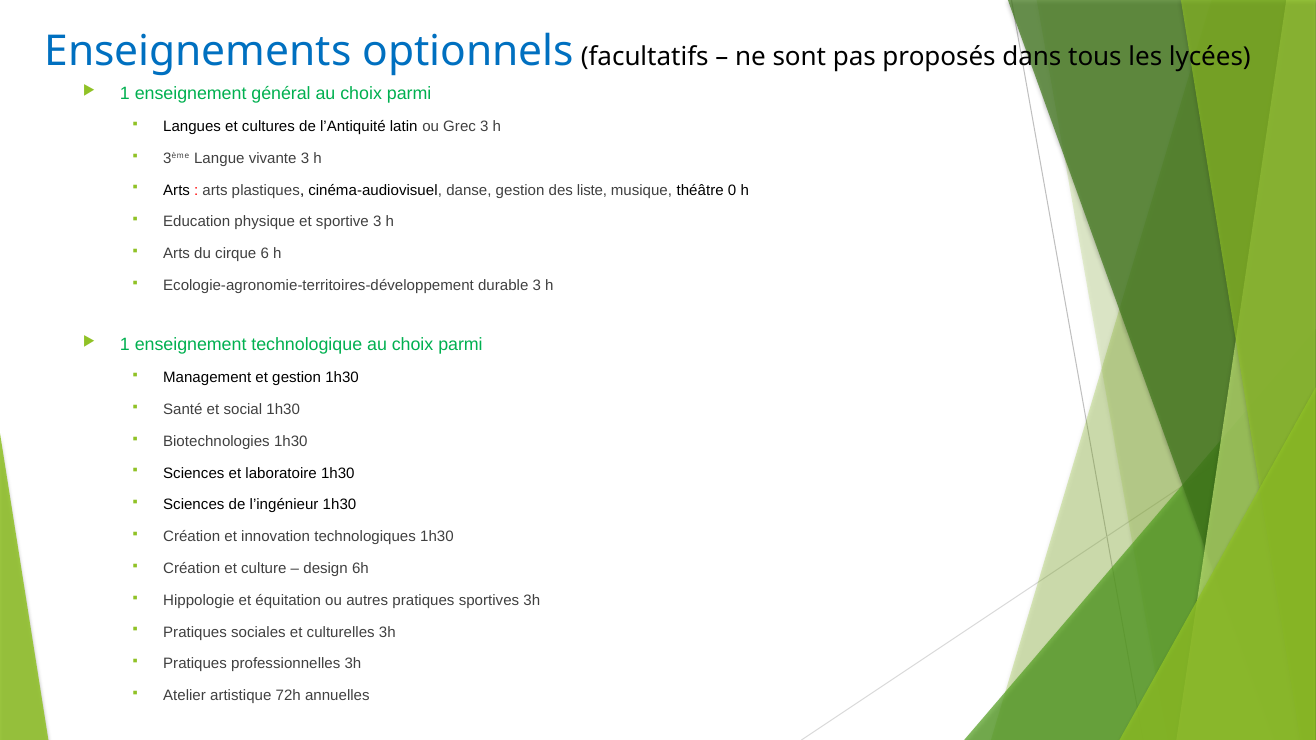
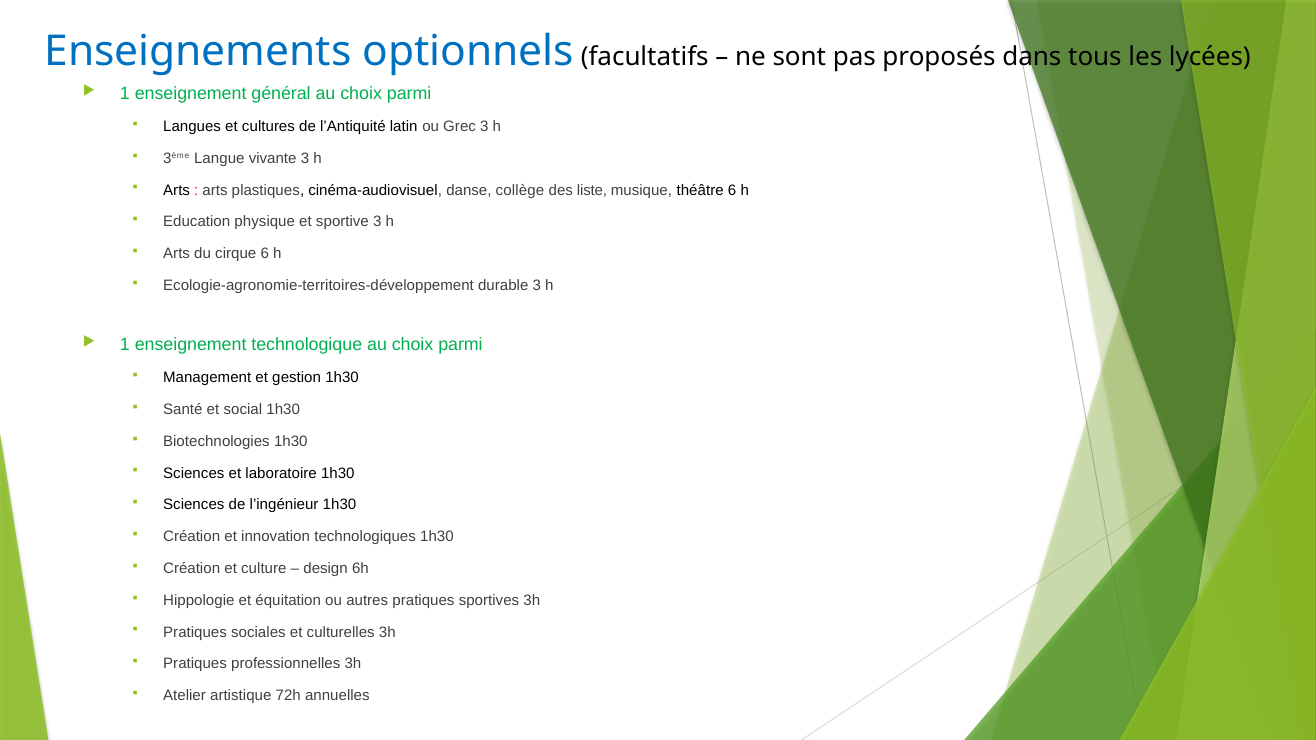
danse gestion: gestion -> collège (520, 190)
théâtre 0: 0 -> 6 (732, 190)
